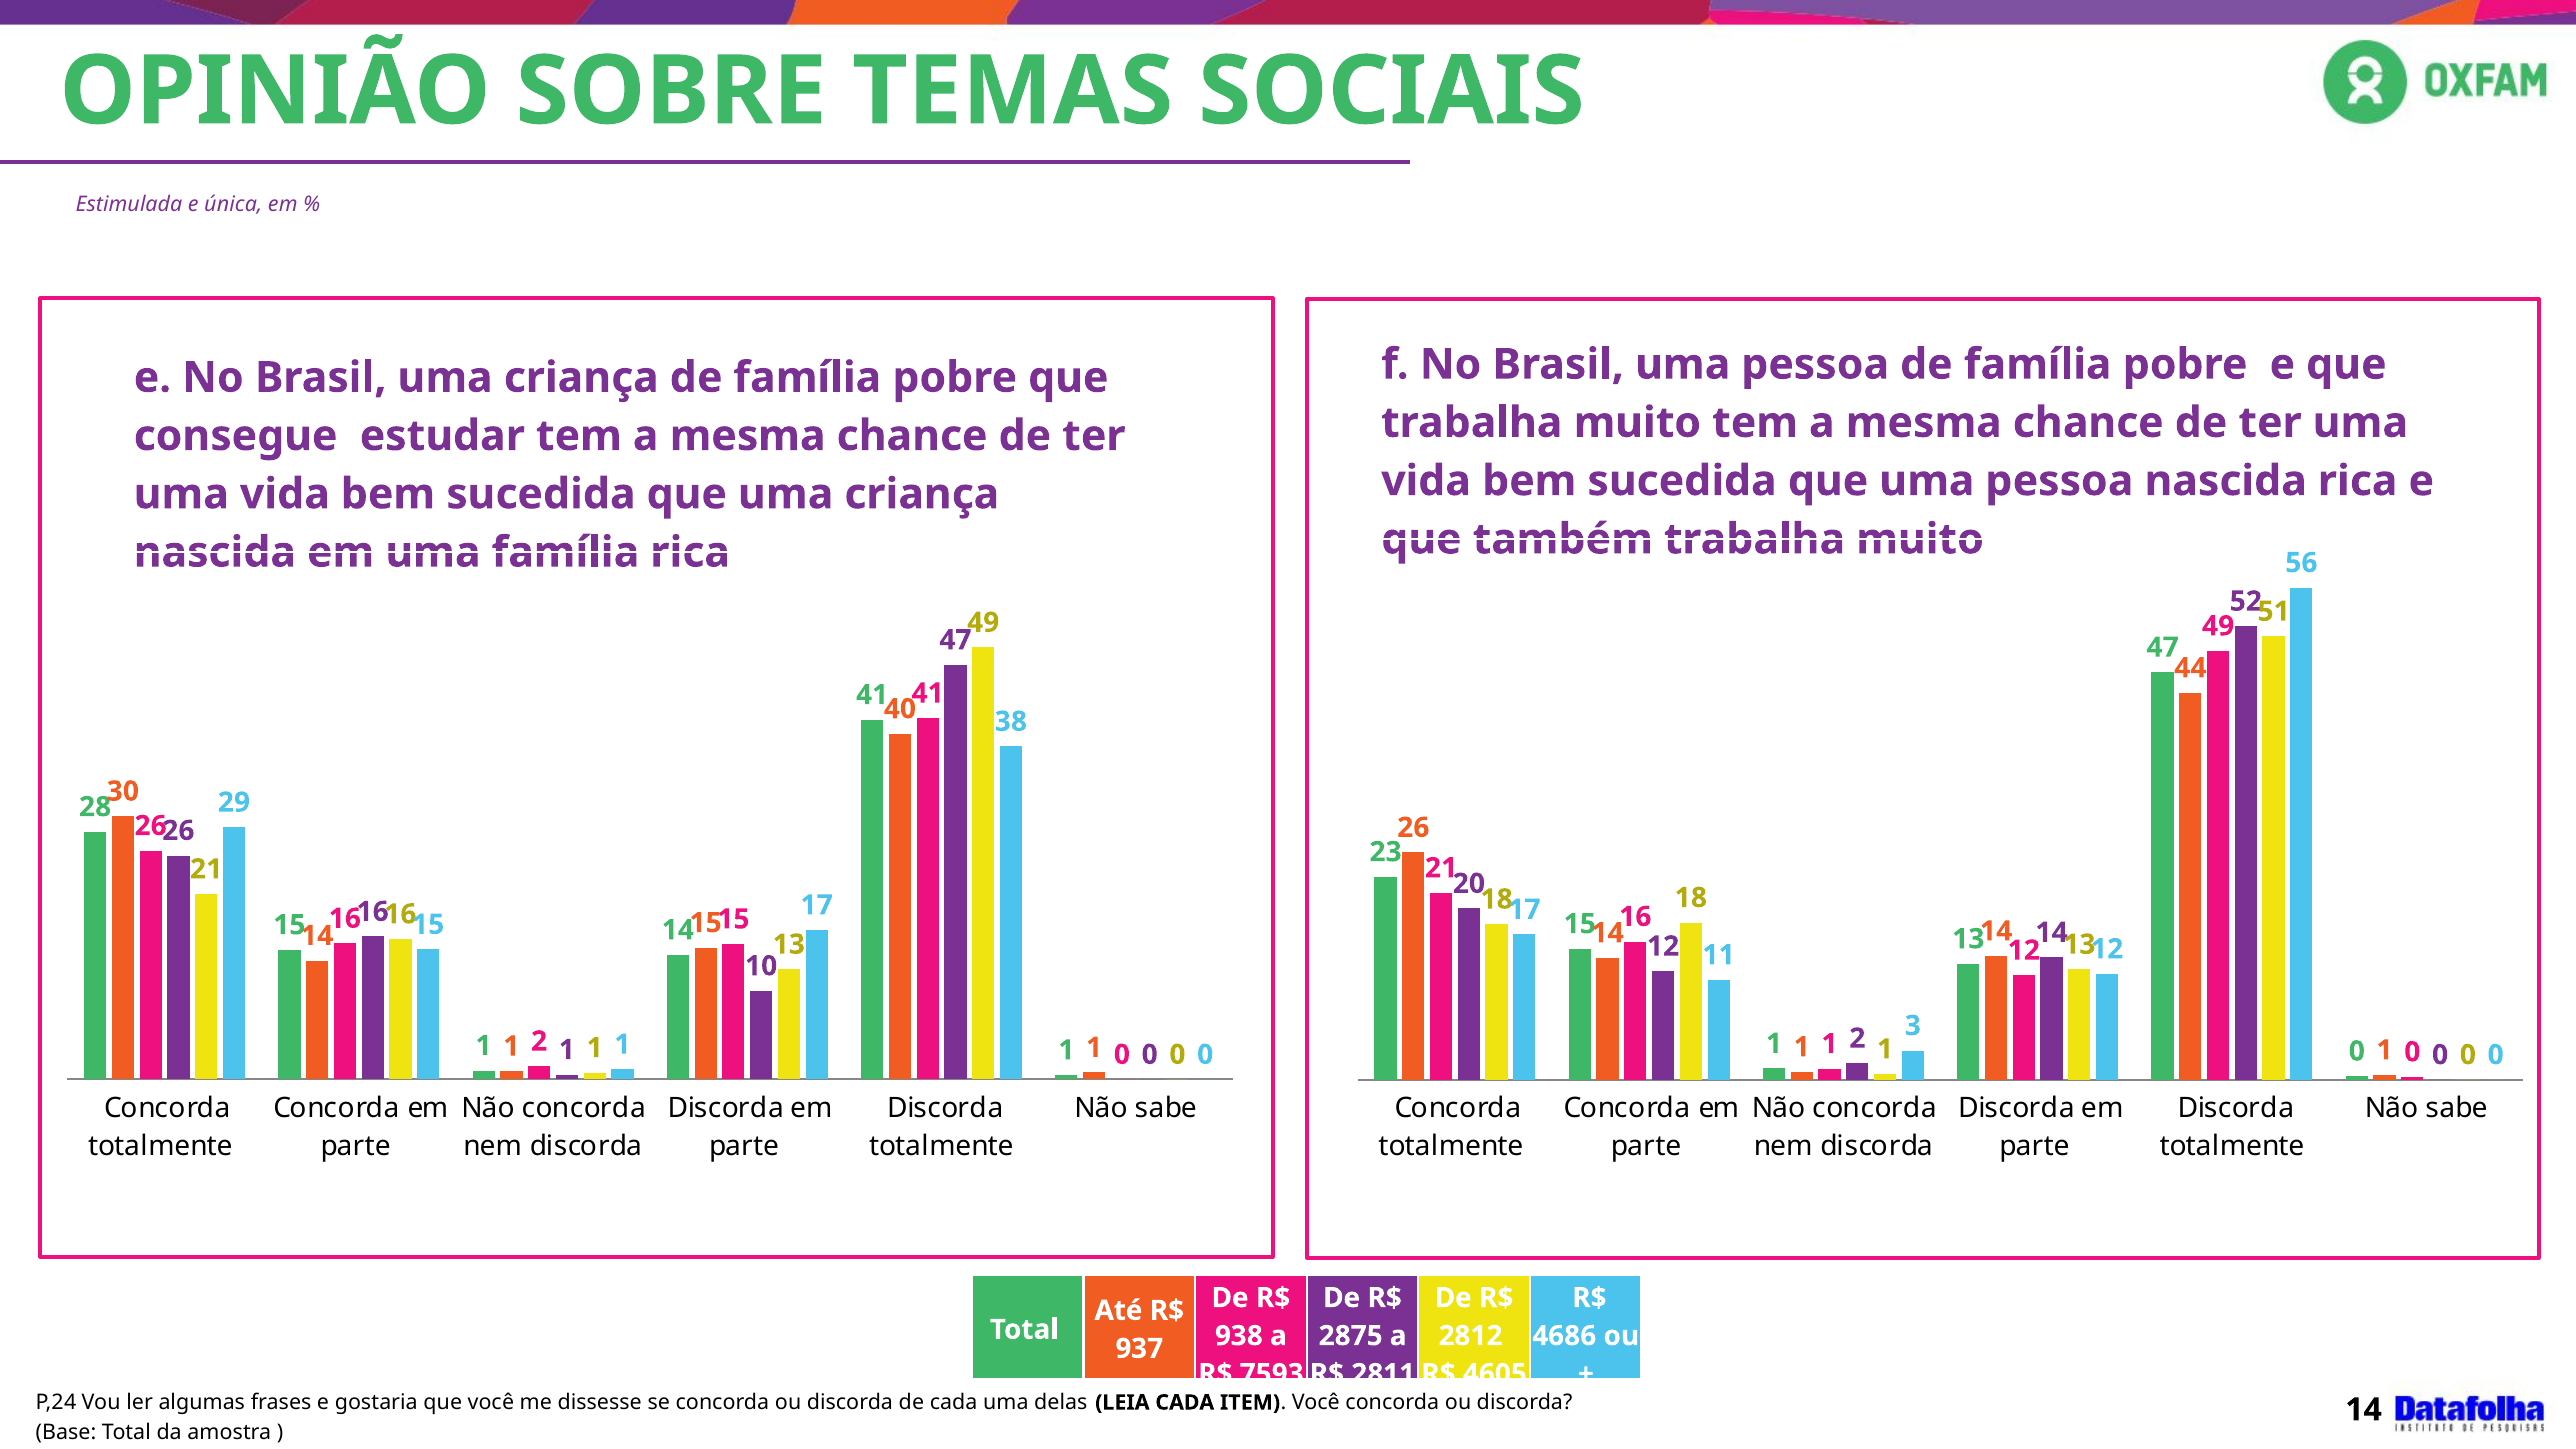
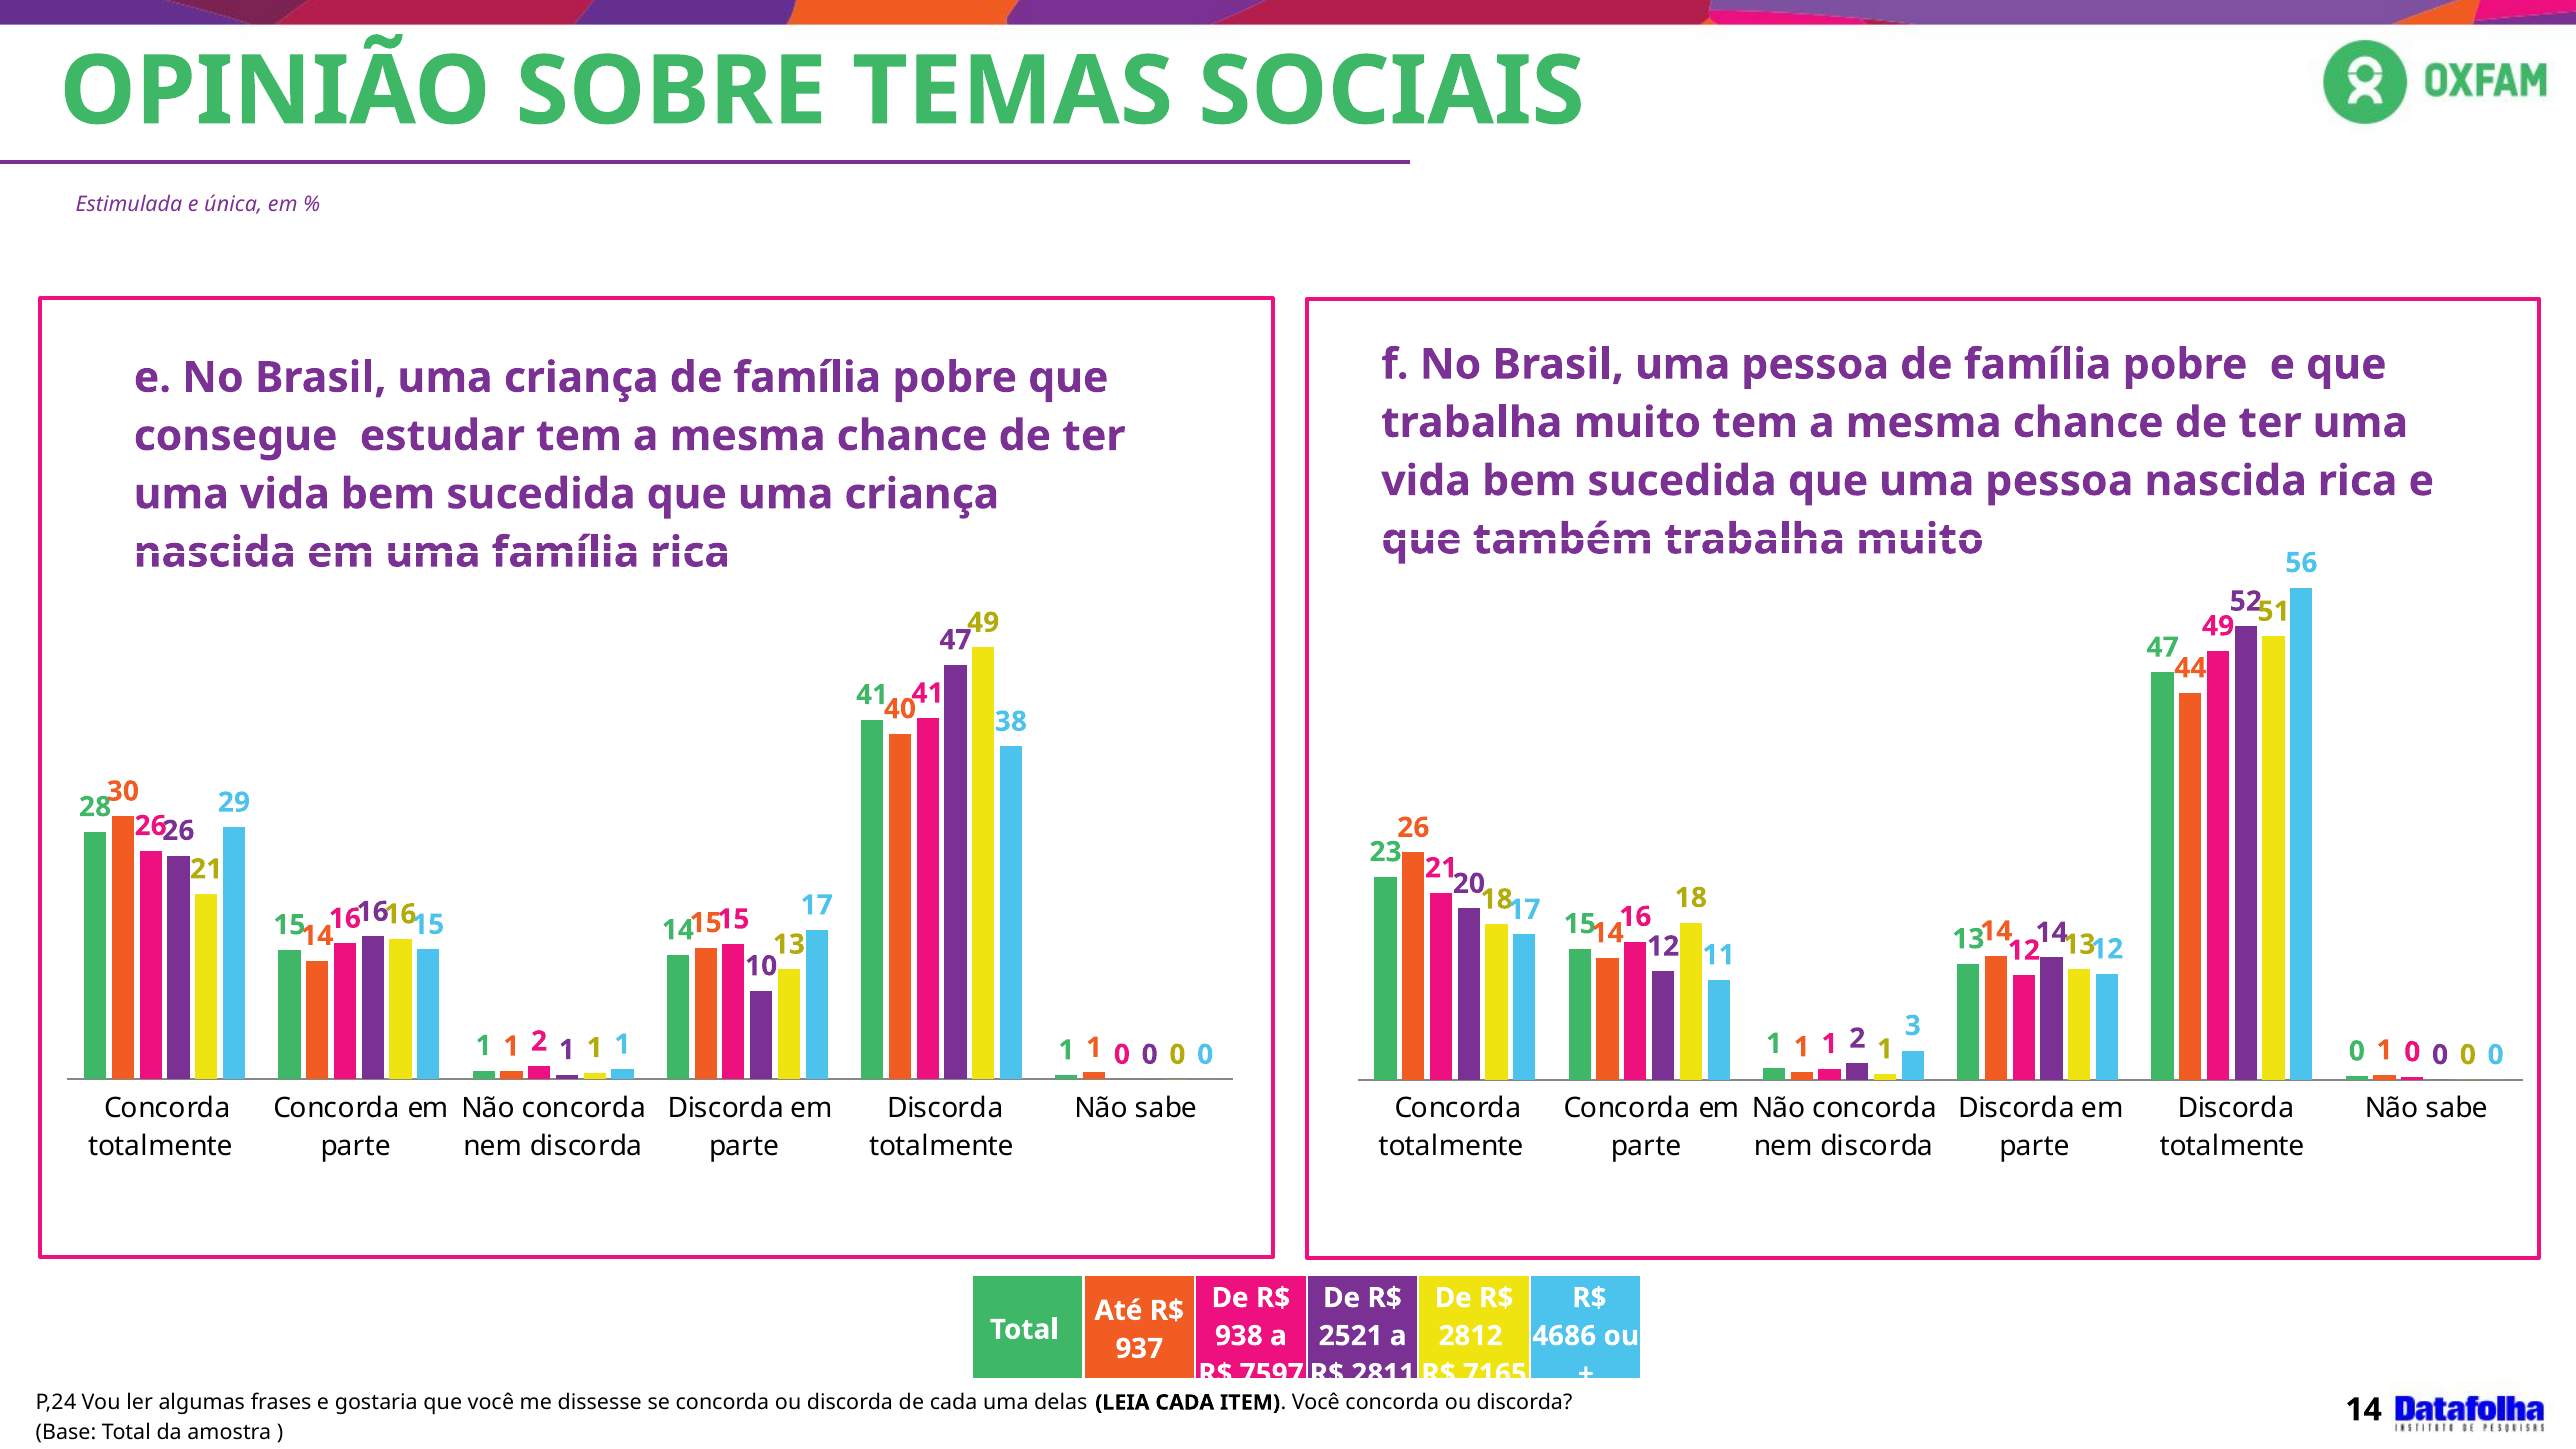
2875: 2875 -> 2521 (1351, 1336)
7593: 7593 -> 7597 (1272, 1374)
4605: 4605 -> 7165 (1495, 1374)
